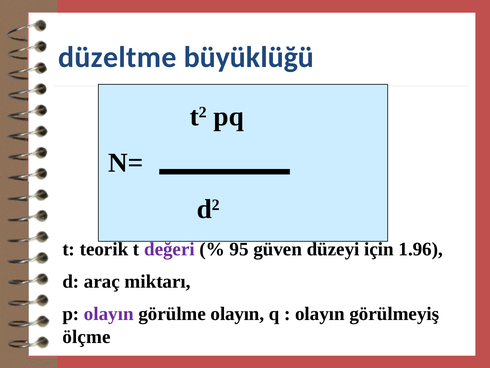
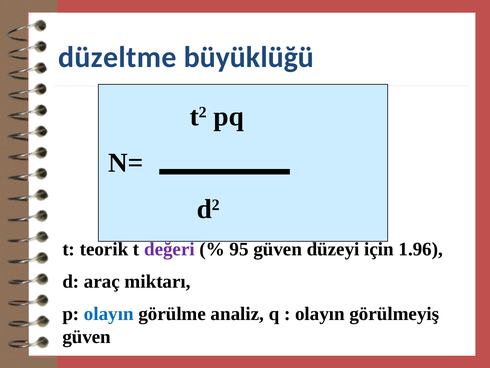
olayın colour: purple -> blue (109, 314)
görülme olayın: olayın -> analiz (237, 314)
ölçme: ölçme -> güven (87, 336)
